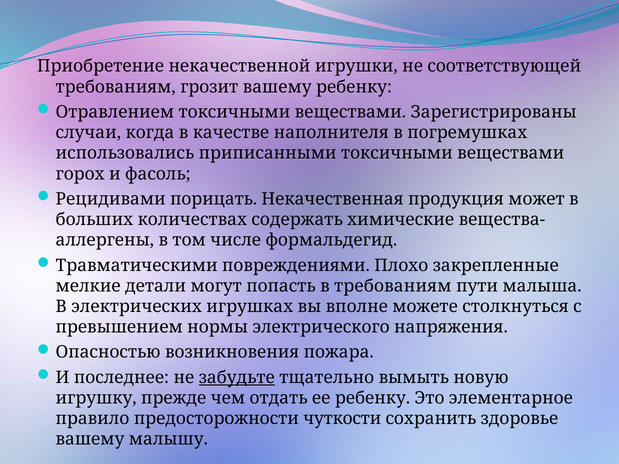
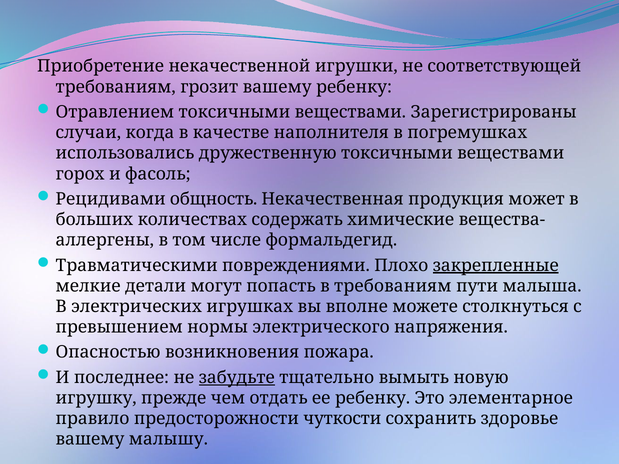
приписанными: приписанными -> дружественную (268, 153)
порицать: порицать -> общность (214, 199)
закрепленные underline: none -> present (496, 265)
